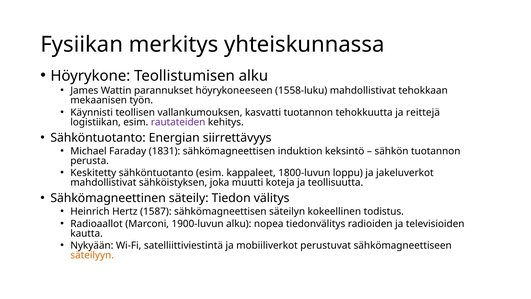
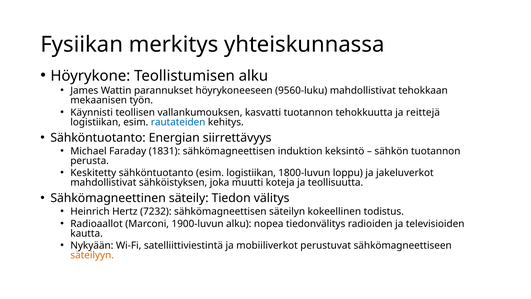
1558-luku: 1558-luku -> 9560-luku (301, 91)
rautateiden colour: purple -> blue (178, 122)
esim kappaleet: kappaleet -> logistiikan (251, 173)
1587: 1587 -> 7232 (156, 211)
